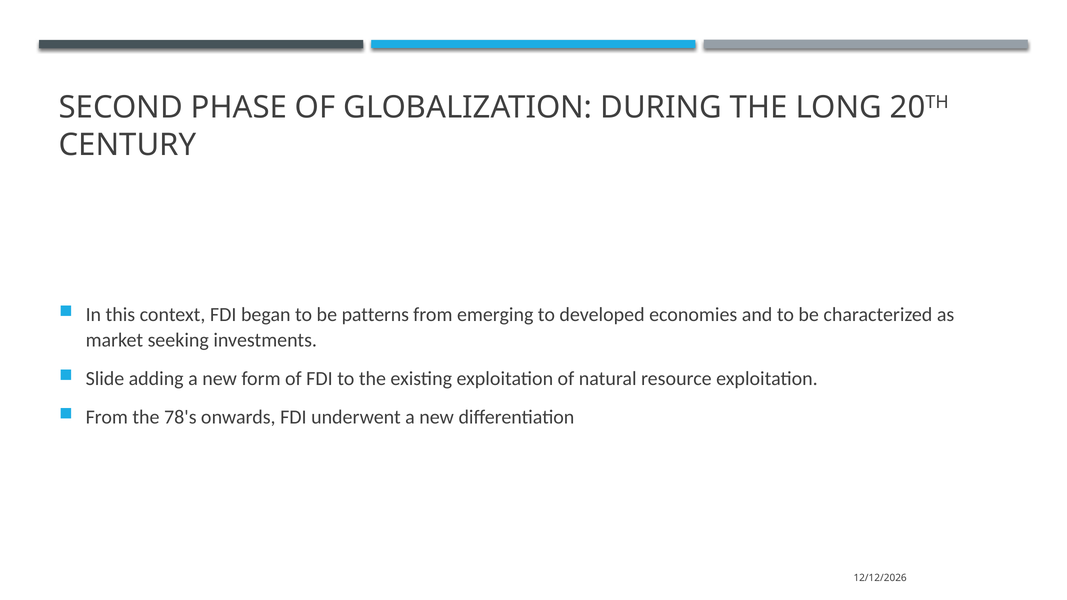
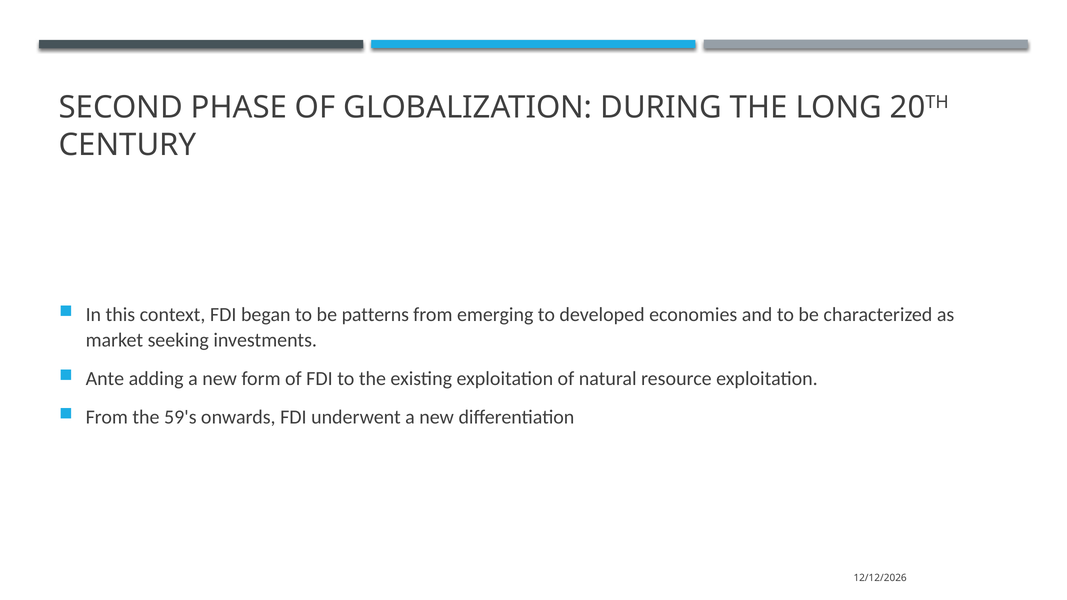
Slide: Slide -> Ante (105, 379)
78's: 78's -> 59's (180, 417)
